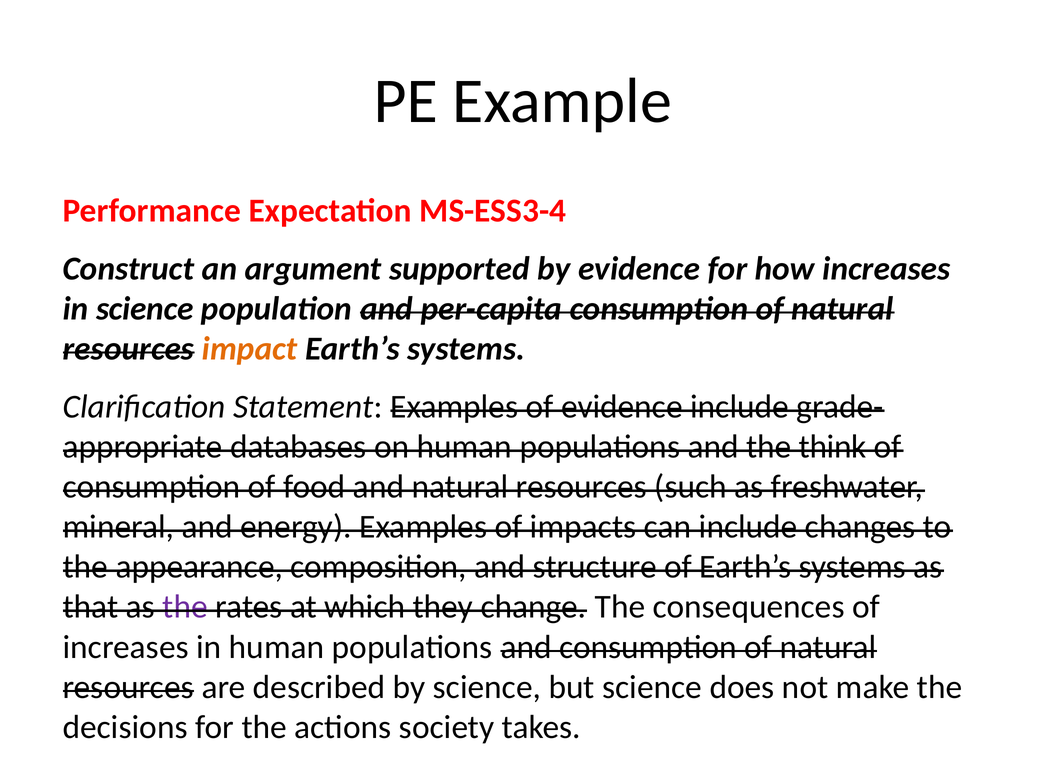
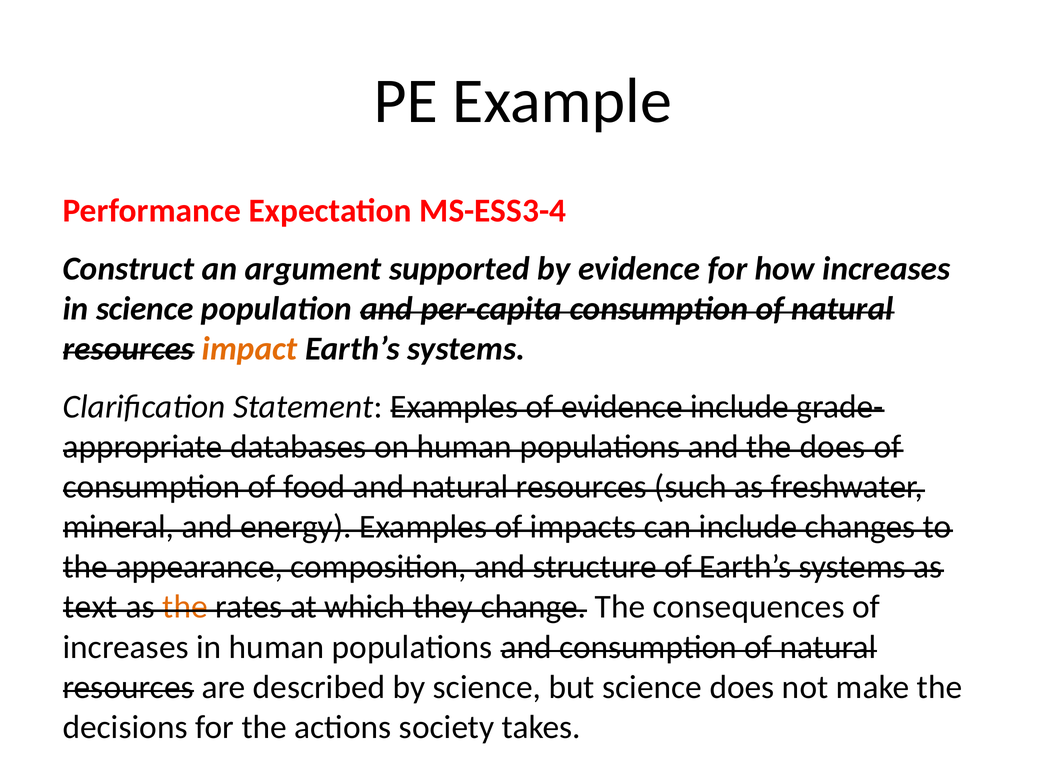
the think: think -> does (832, 447)
that: that -> text (90, 607)
the colour: purple -> orange (185, 607)
